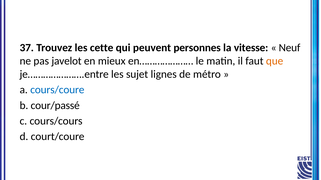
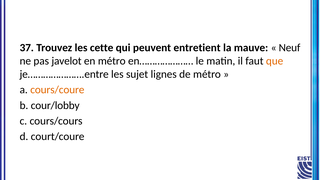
personnes: personnes -> entretient (197, 48)
vitesse: vitesse -> mauve (251, 48)
en mieux: mieux -> métro (112, 61)
cours/coure colour: blue -> orange (57, 90)
cour/passé: cour/passé -> cour/lobby (55, 106)
